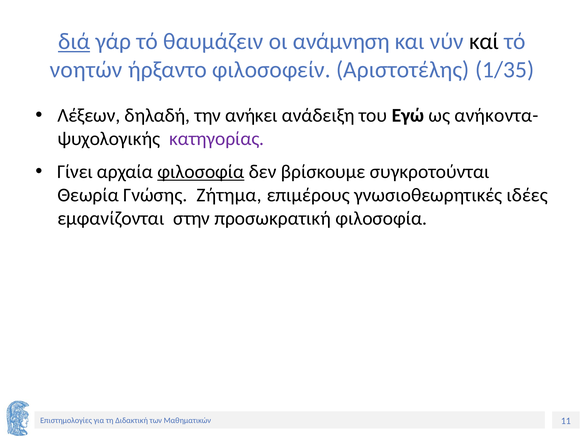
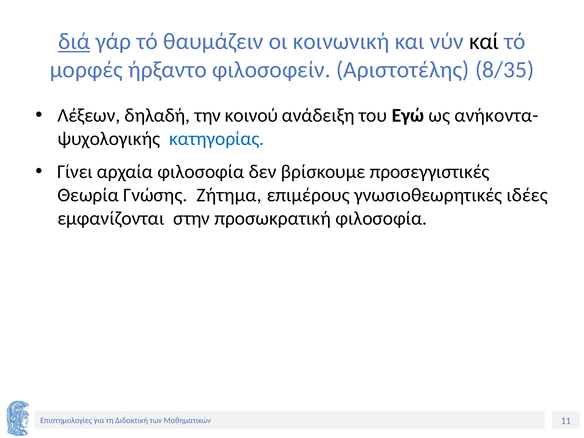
ανάμνηση: ανάμνηση -> κοινωνική (341, 42)
νοητών: νοητών -> μορφές (86, 70)
1/35: 1/35 -> 8/35 (505, 70)
ανήκει: ανήκει -> κοινού (251, 115)
κατηγορίας colour: purple -> blue (217, 139)
φιλοσοφία underline: present -> none (201, 172)
συγκροτούνται: συγκροτούνται -> προσεγγιστικές (430, 172)
